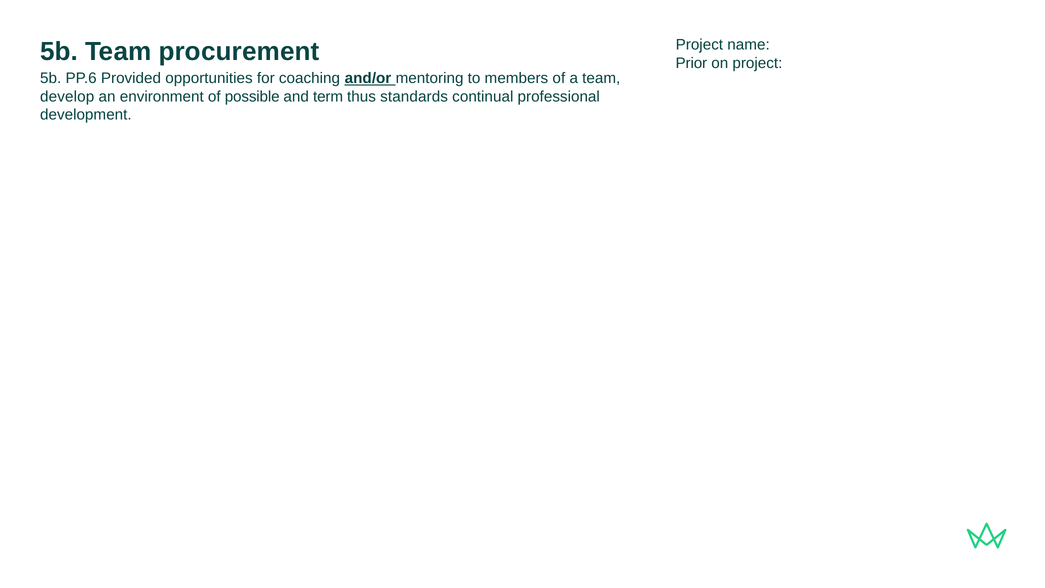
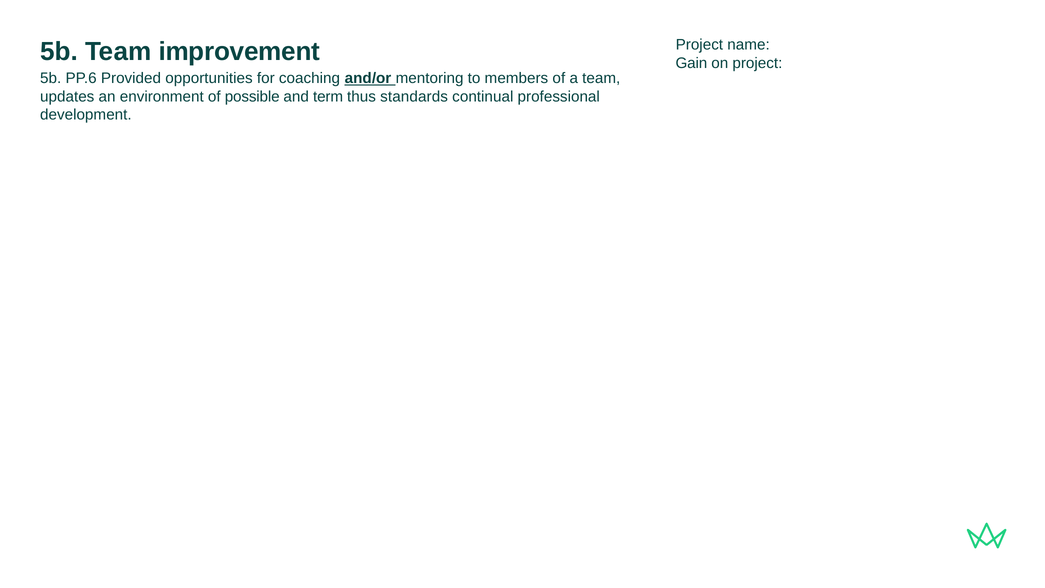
procurement: procurement -> improvement (239, 52)
Prior: Prior -> Gain (691, 63)
develop: develop -> updates (67, 97)
